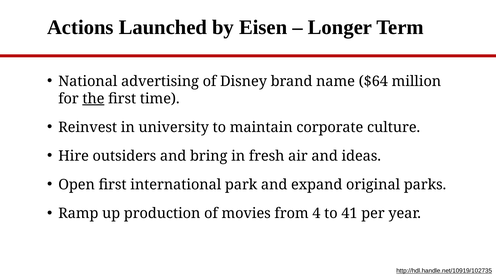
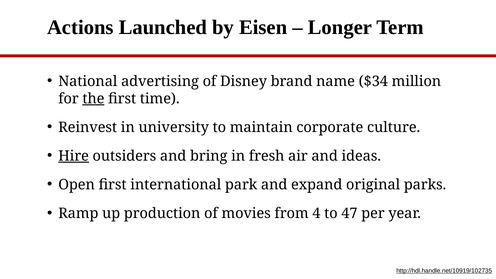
$64: $64 -> $34 (373, 81)
Hire underline: none -> present (74, 156)
41: 41 -> 47 (349, 213)
